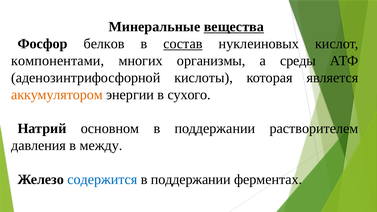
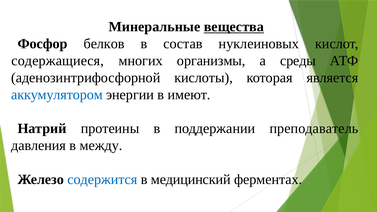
состав underline: present -> none (183, 44)
компонентами: компонентами -> содержащиеся (58, 61)
аккумулятором colour: orange -> blue (57, 95)
сухого: сухого -> имеют (189, 95)
основном: основном -> протеины (110, 129)
растворителем: растворителем -> преподаватель (314, 129)
поддержании: поддержании -> медицинский (191, 179)
